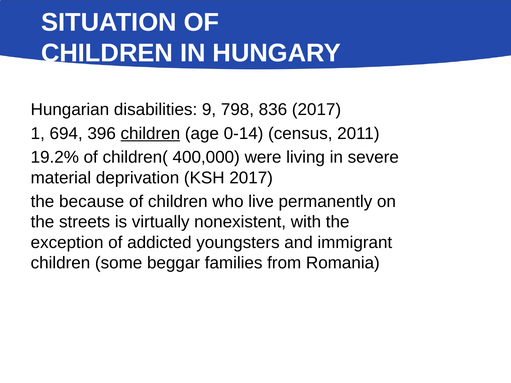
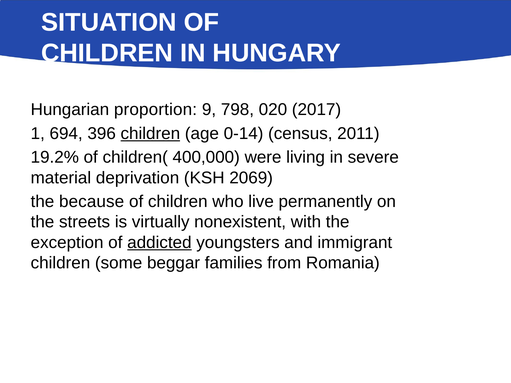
disabilities: disabilities -> proportion (155, 110)
836: 836 -> 020 (273, 110)
KSH 2017: 2017 -> 2069 (251, 178)
addicted underline: none -> present (159, 243)
